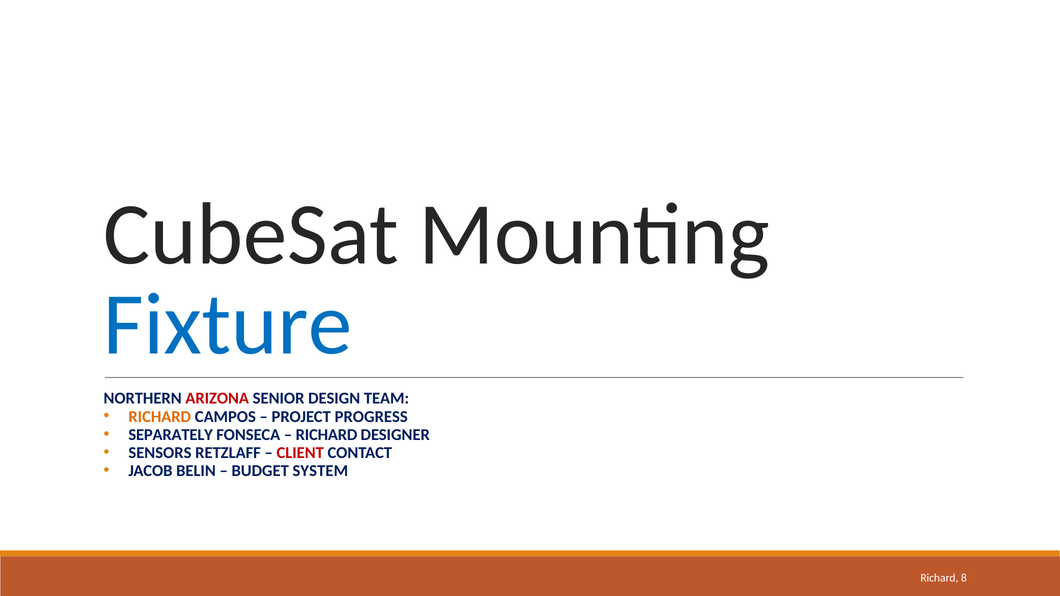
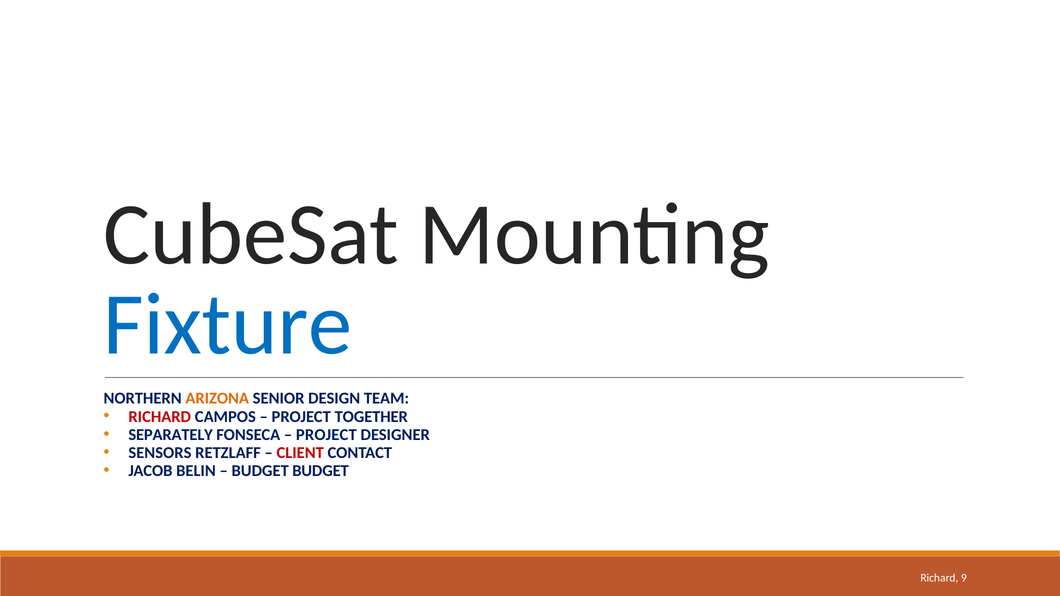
ARIZONA colour: red -> orange (217, 399)
RICHARD colour: orange -> red (160, 417)
PROGRESS: PROGRESS -> TOGETHER (371, 417)
RICHARD: RICHARD -> PROJECT (326, 435)
BUDGET SYSTEM: SYSTEM -> BUDGET (321, 471)
8: 8 -> 9 (964, 578)
